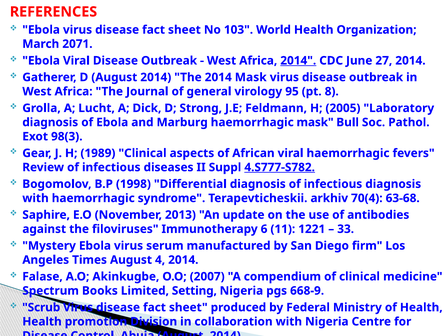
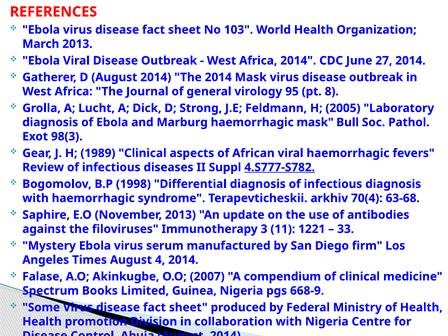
March 2071: 2071 -> 2013 (77, 44)
2014 underline: present -> none (298, 61)
6: 6 -> 3 (264, 229)
Setting: Setting -> Guinea (194, 291)
Scrub: Scrub -> Some (41, 307)
